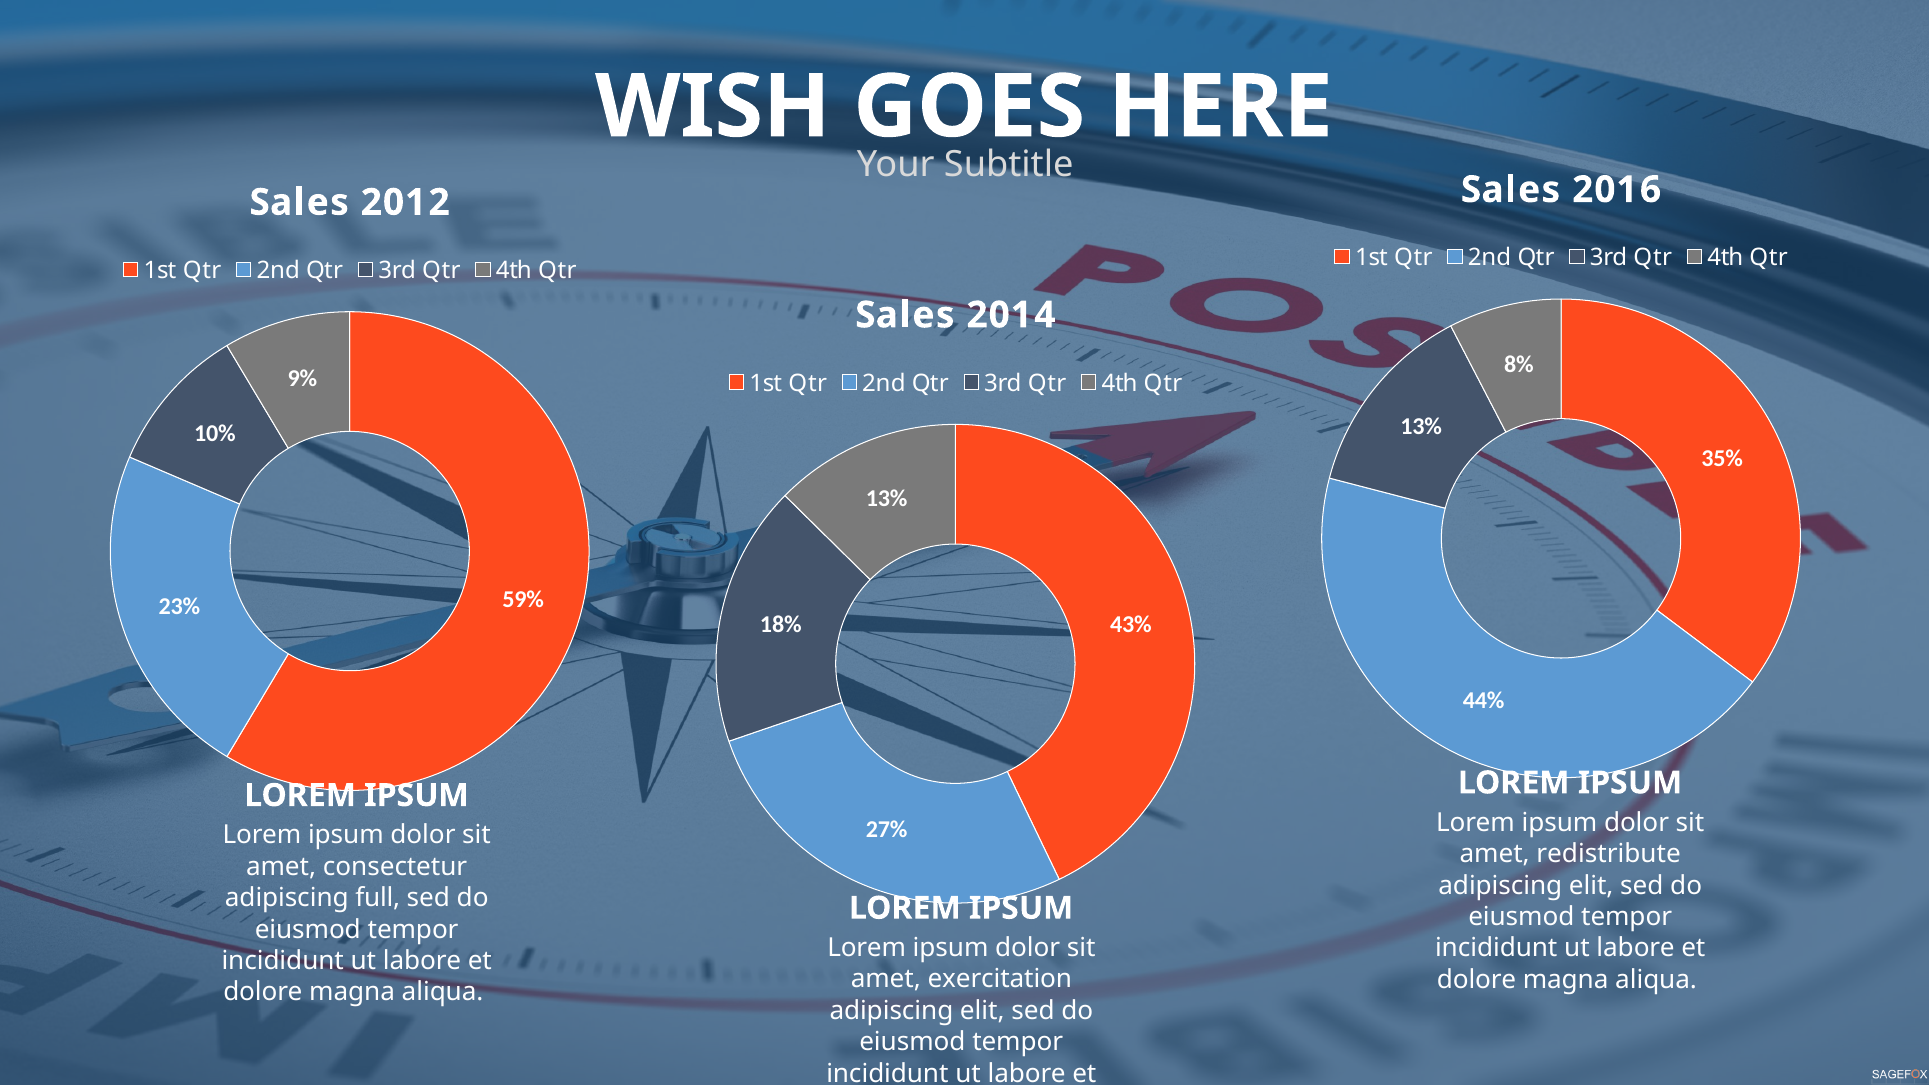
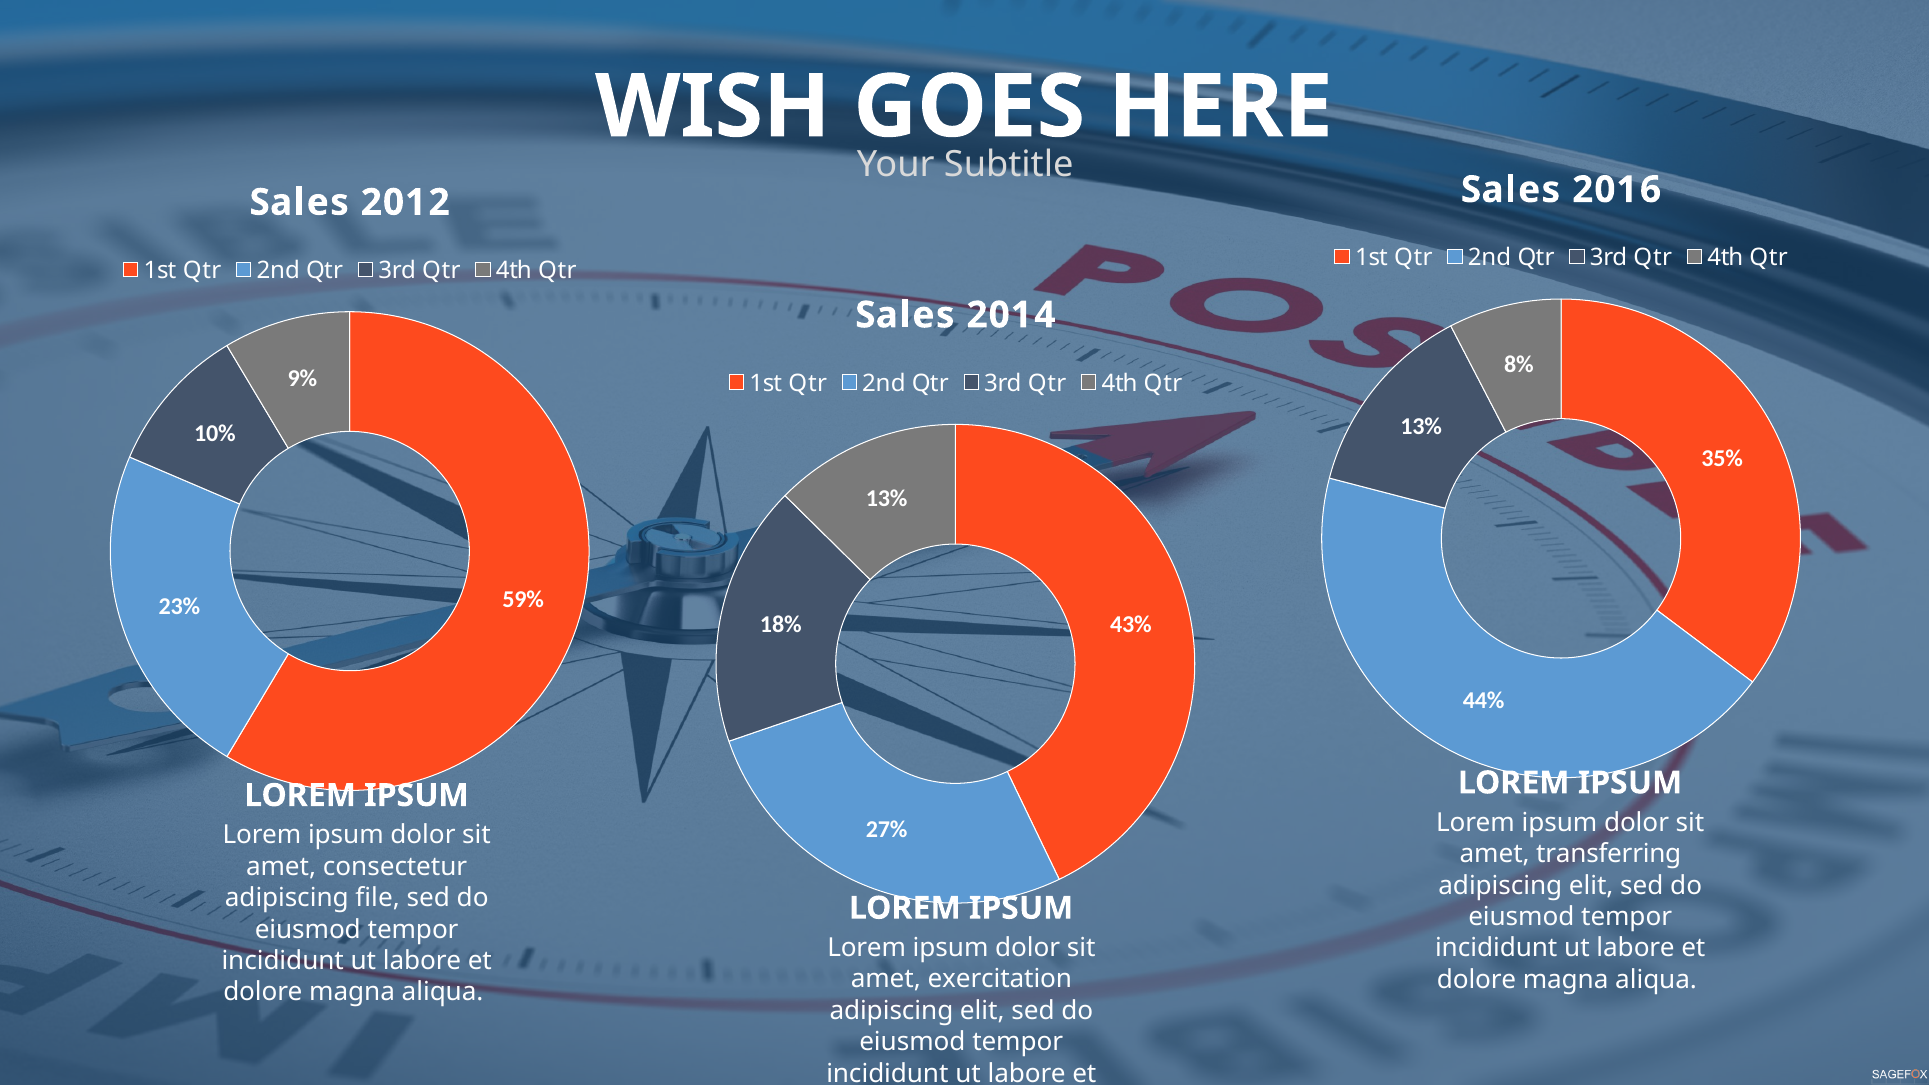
redistribute: redistribute -> transferring (1609, 854)
full: full -> file (378, 898)
